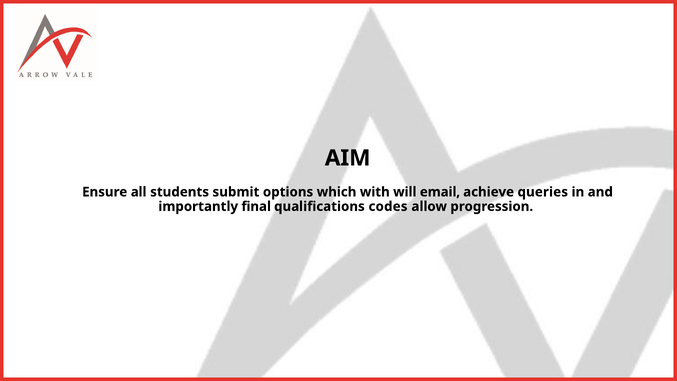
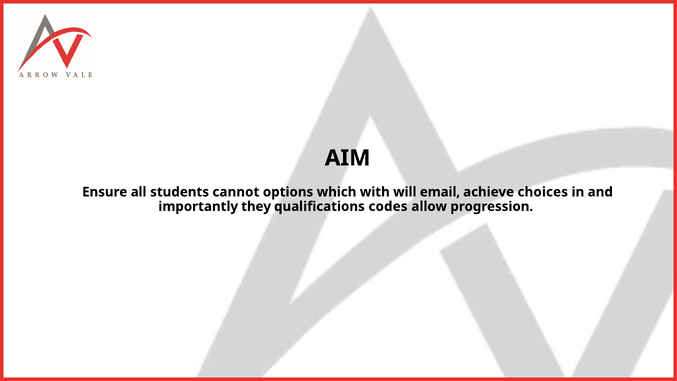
submit: submit -> cannot (236, 192)
queries: queries -> choices (543, 192)
final: final -> they (256, 206)
